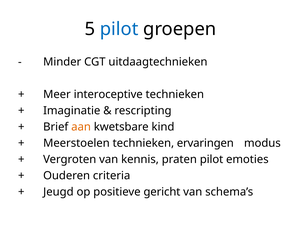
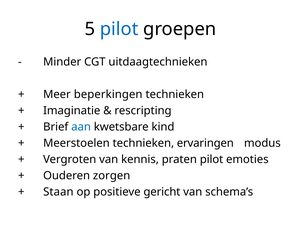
interoceptive: interoceptive -> beperkingen (108, 94)
aan colour: orange -> blue (81, 127)
criteria: criteria -> zorgen (112, 175)
Jeugd: Jeugd -> Staan (58, 192)
